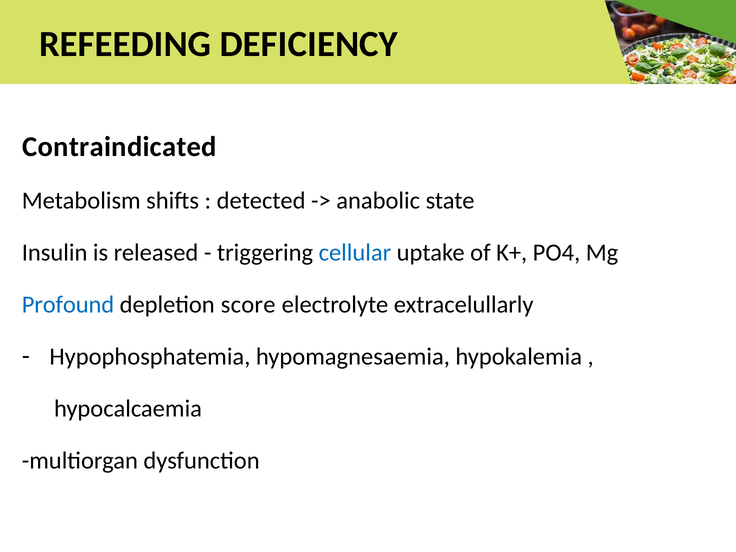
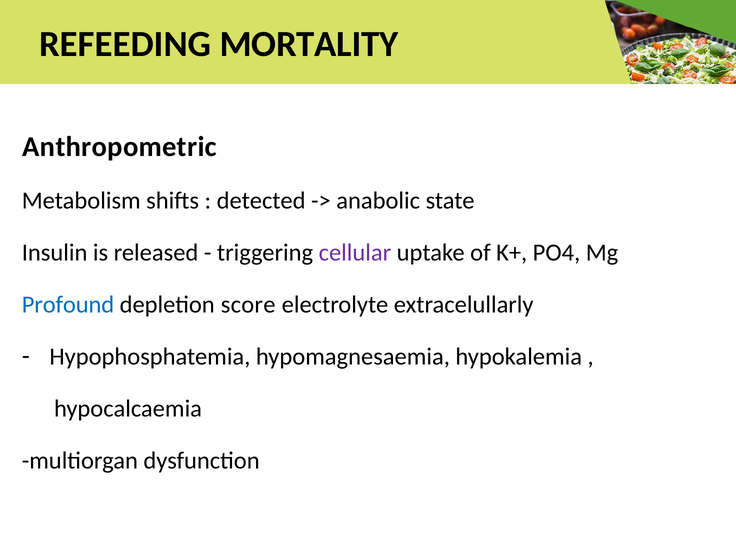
DEFICIENCY: DEFICIENCY -> MORTALITY (309, 44)
Contraindicated: Contraindicated -> Anthropometric (120, 147)
cellular colour: blue -> purple (355, 253)
